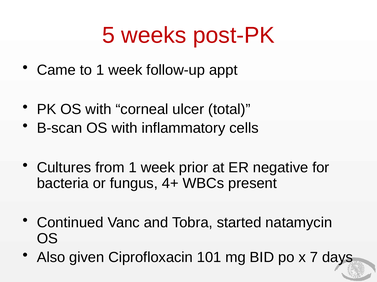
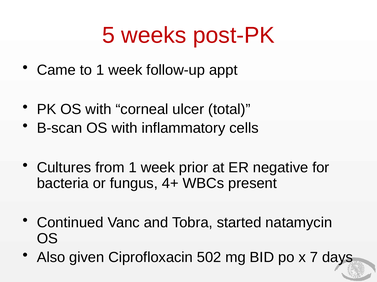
101: 101 -> 502 (209, 258)
